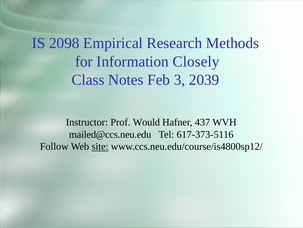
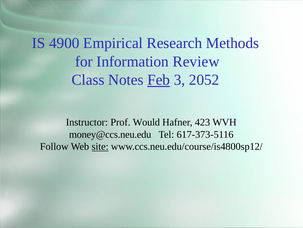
2098: 2098 -> 4900 (64, 43)
Closely: Closely -> Review (196, 61)
Feb underline: none -> present (159, 80)
2039: 2039 -> 2052 (204, 80)
437: 437 -> 423 (202, 122)
mailed@ccs.neu.edu: mailed@ccs.neu.edu -> money@ccs.neu.edu (110, 134)
